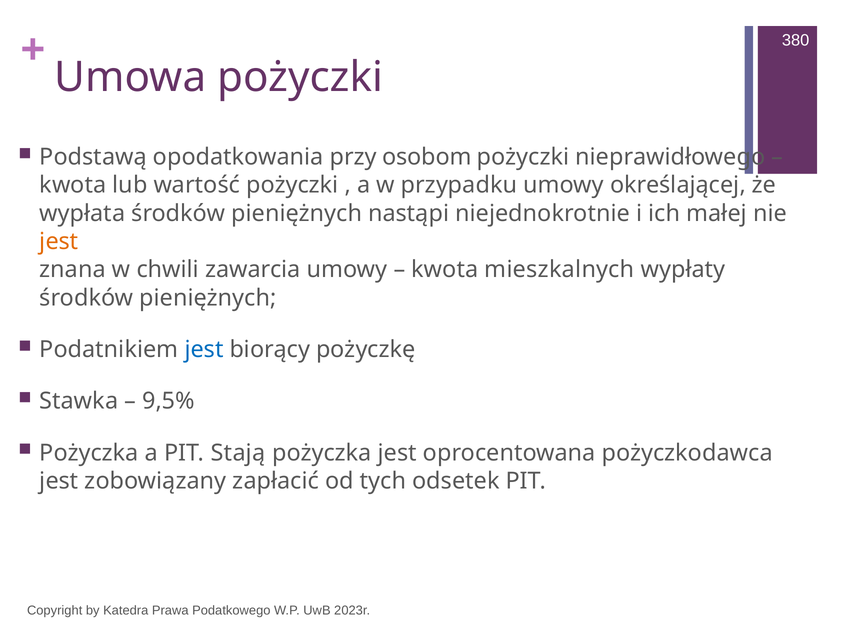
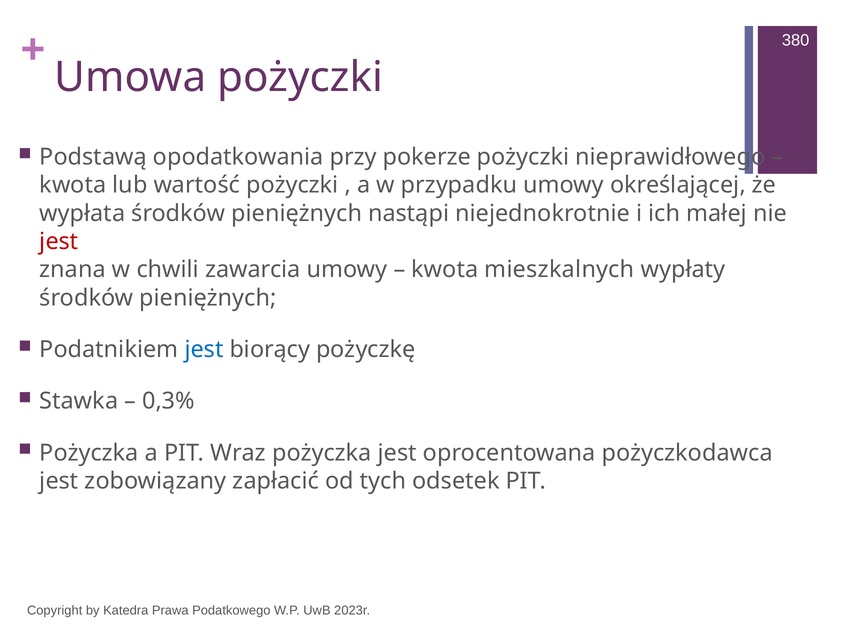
osobom: osobom -> pokerze (427, 157)
jest colour: orange -> red (59, 242)
9,5%: 9,5% -> 0,3% (168, 401)
Stają: Stają -> Wraz (238, 453)
